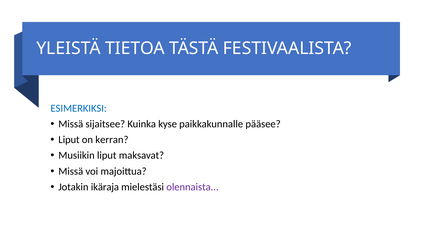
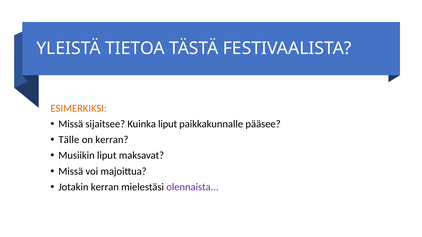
ESIMERKIKSI colour: blue -> orange (79, 108)
Kuinka kyse: kyse -> liput (168, 124)
Liput: Liput -> Tälle (69, 140)
Jotakin ikäraja: ikäraja -> kerran (105, 187)
